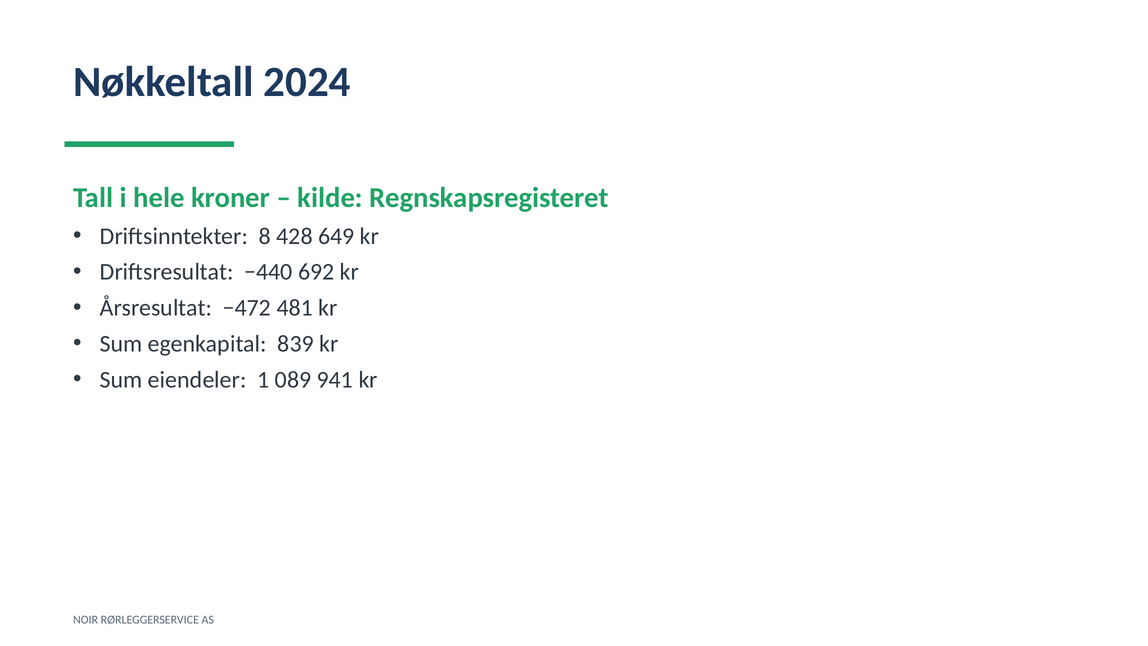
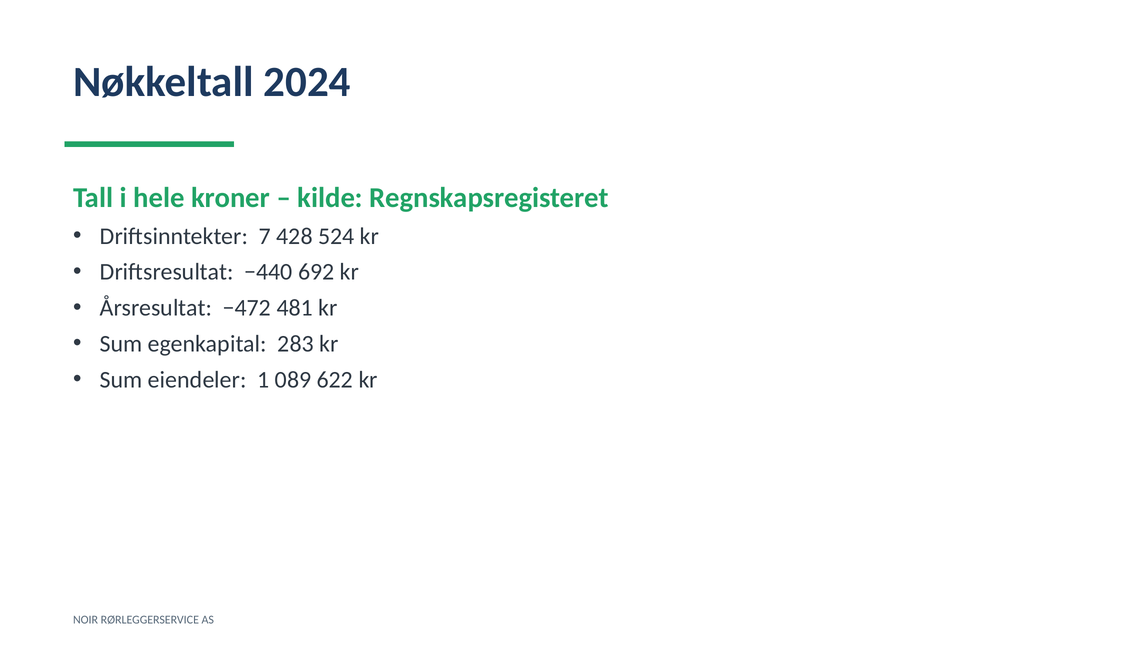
8: 8 -> 7 (265, 236)
649: 649 -> 524 (336, 236)
839: 839 -> 283 (296, 344)
941: 941 -> 622 (335, 380)
